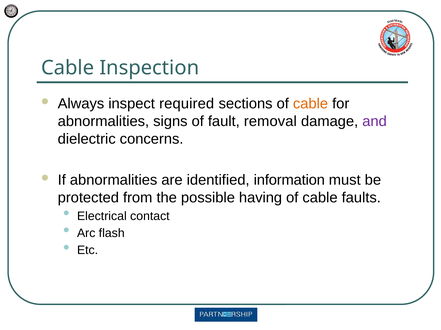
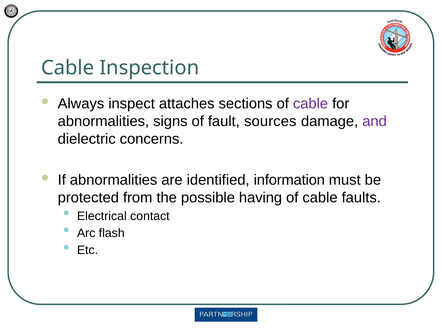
required: required -> attaches (187, 104)
cable colour: orange -> purple (311, 104)
removal: removal -> sources (270, 122)
